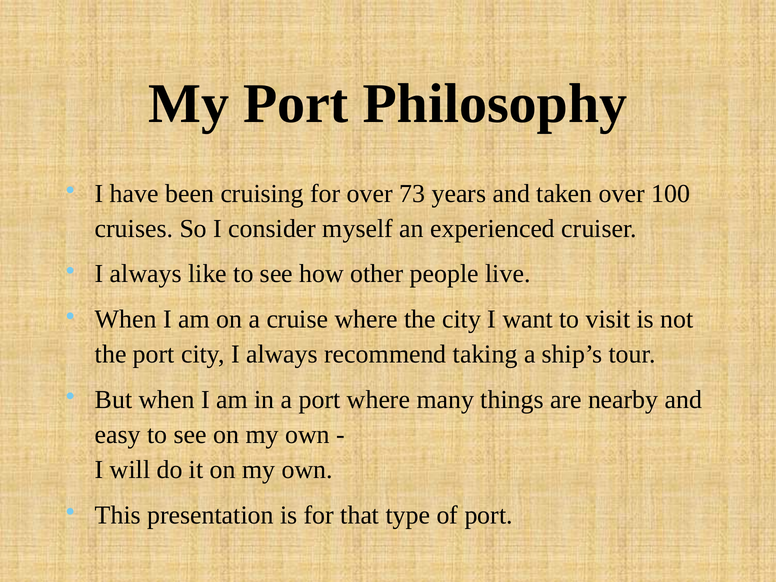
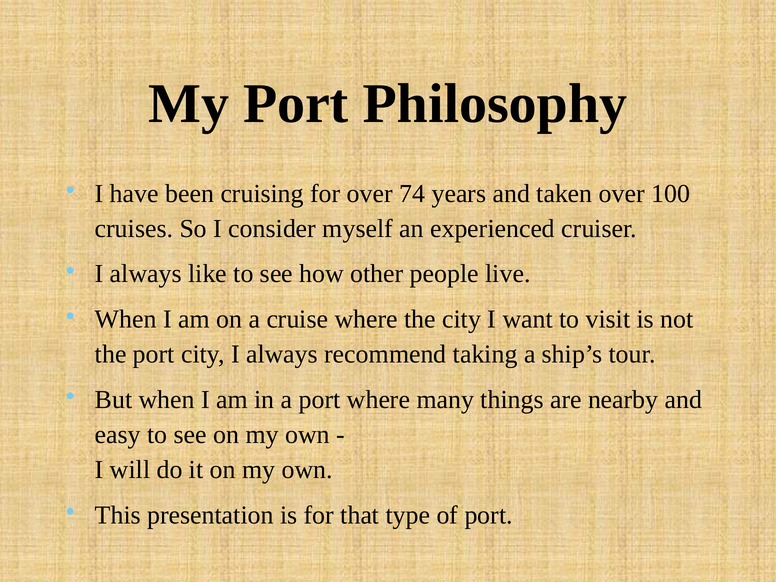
73: 73 -> 74 (412, 193)
